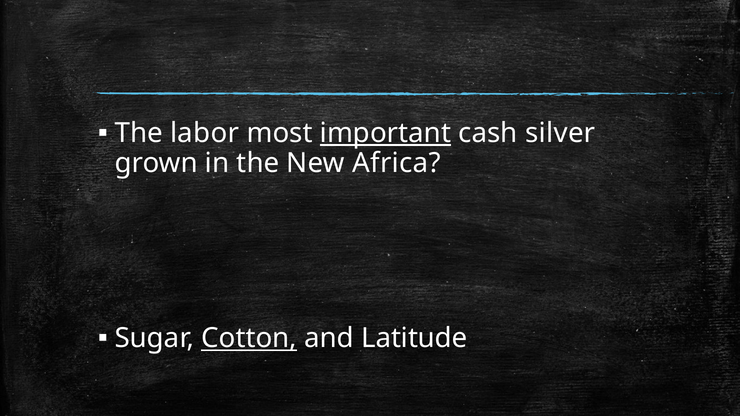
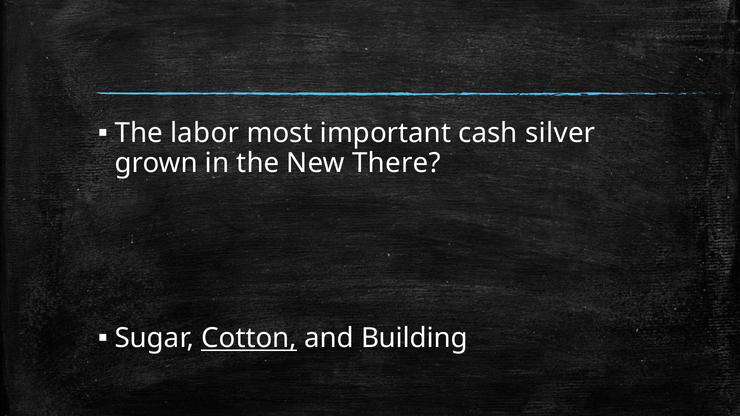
important underline: present -> none (385, 133)
Africa: Africa -> There (396, 163)
Latitude: Latitude -> Building (414, 339)
